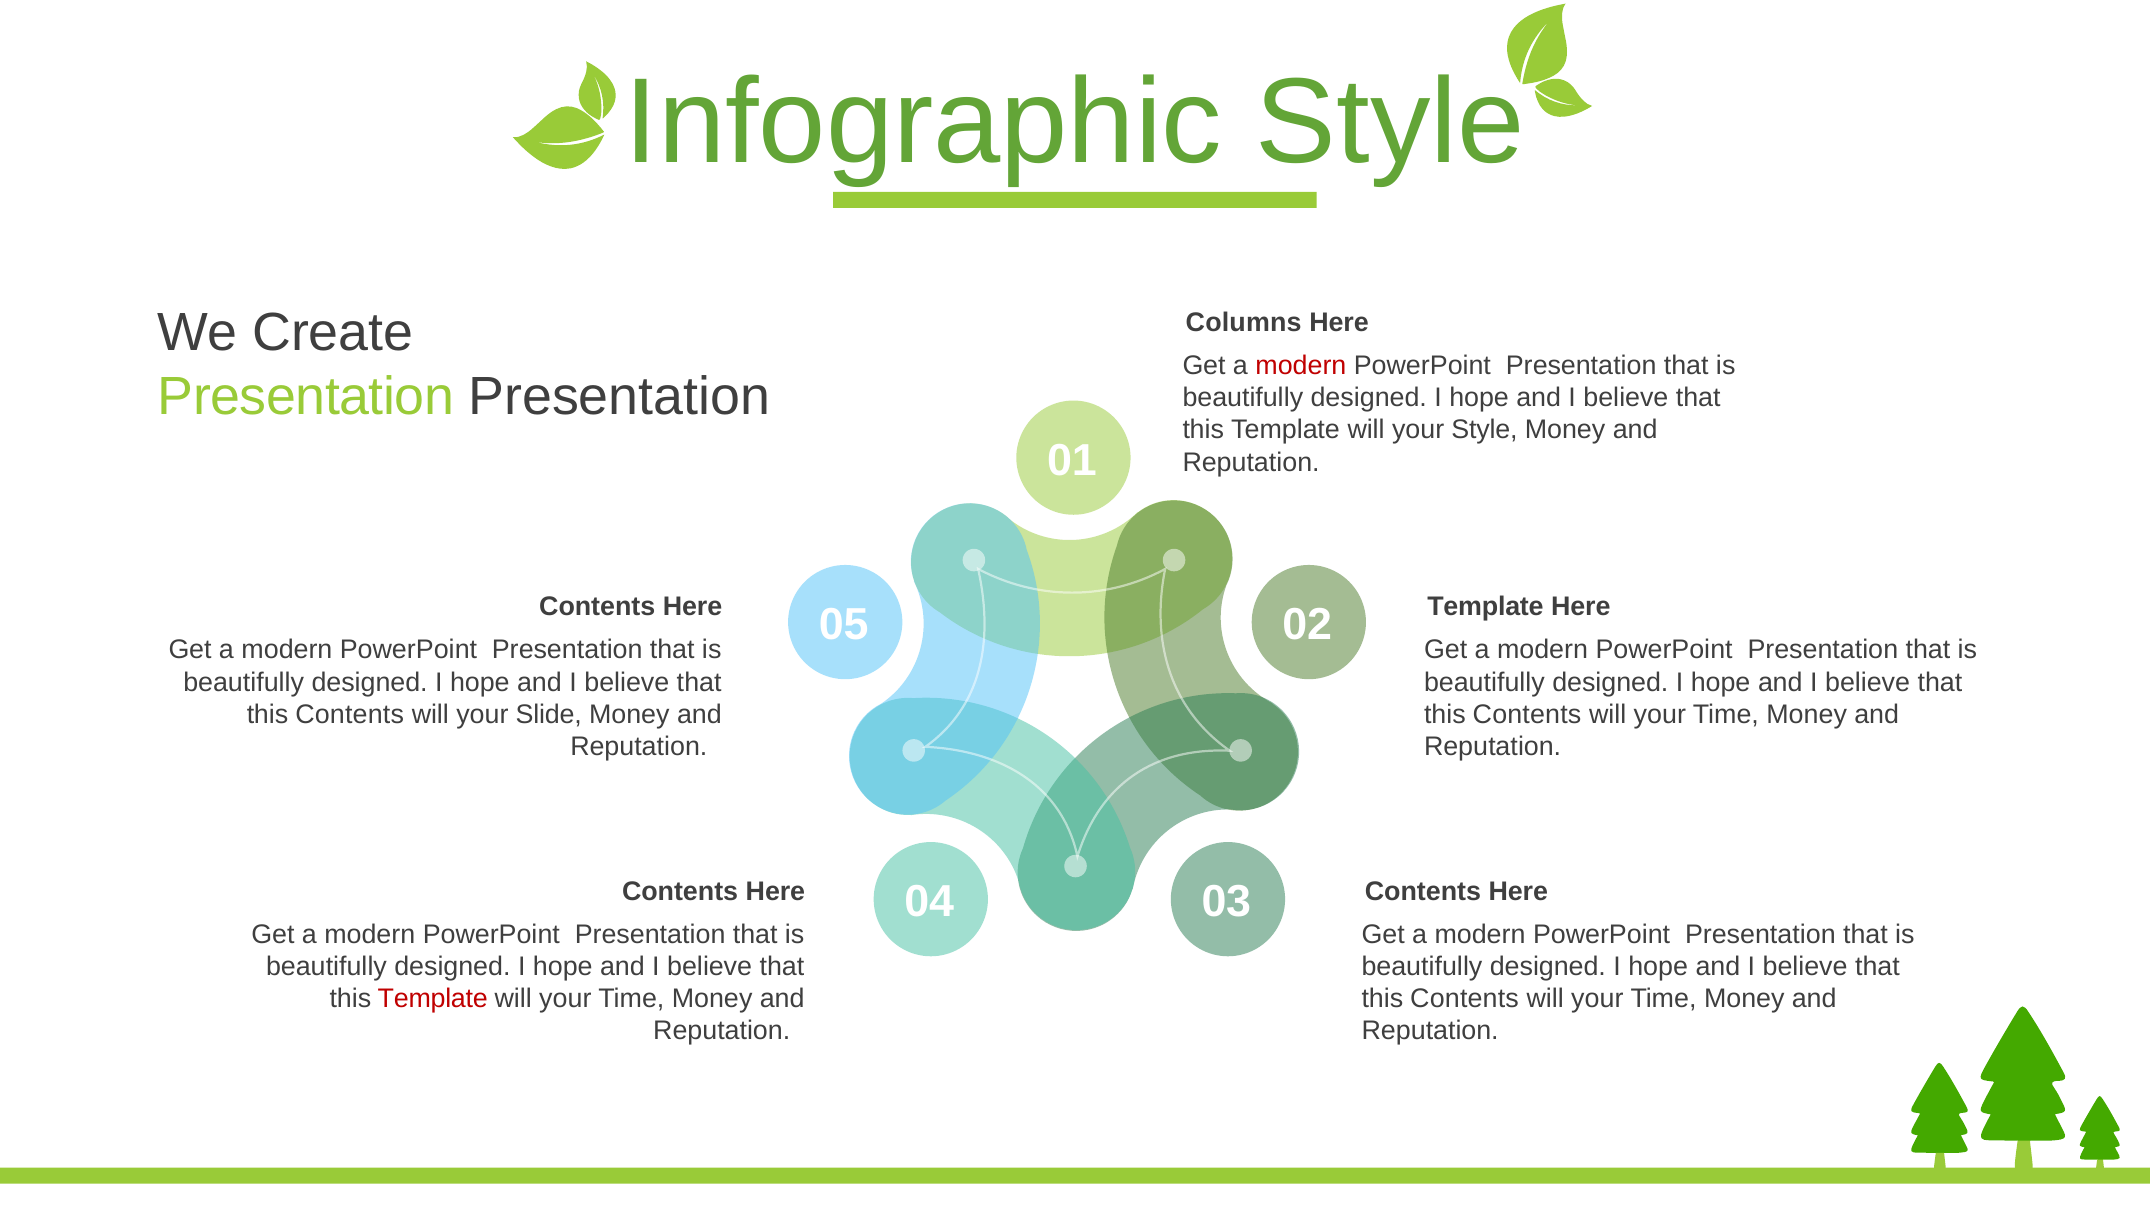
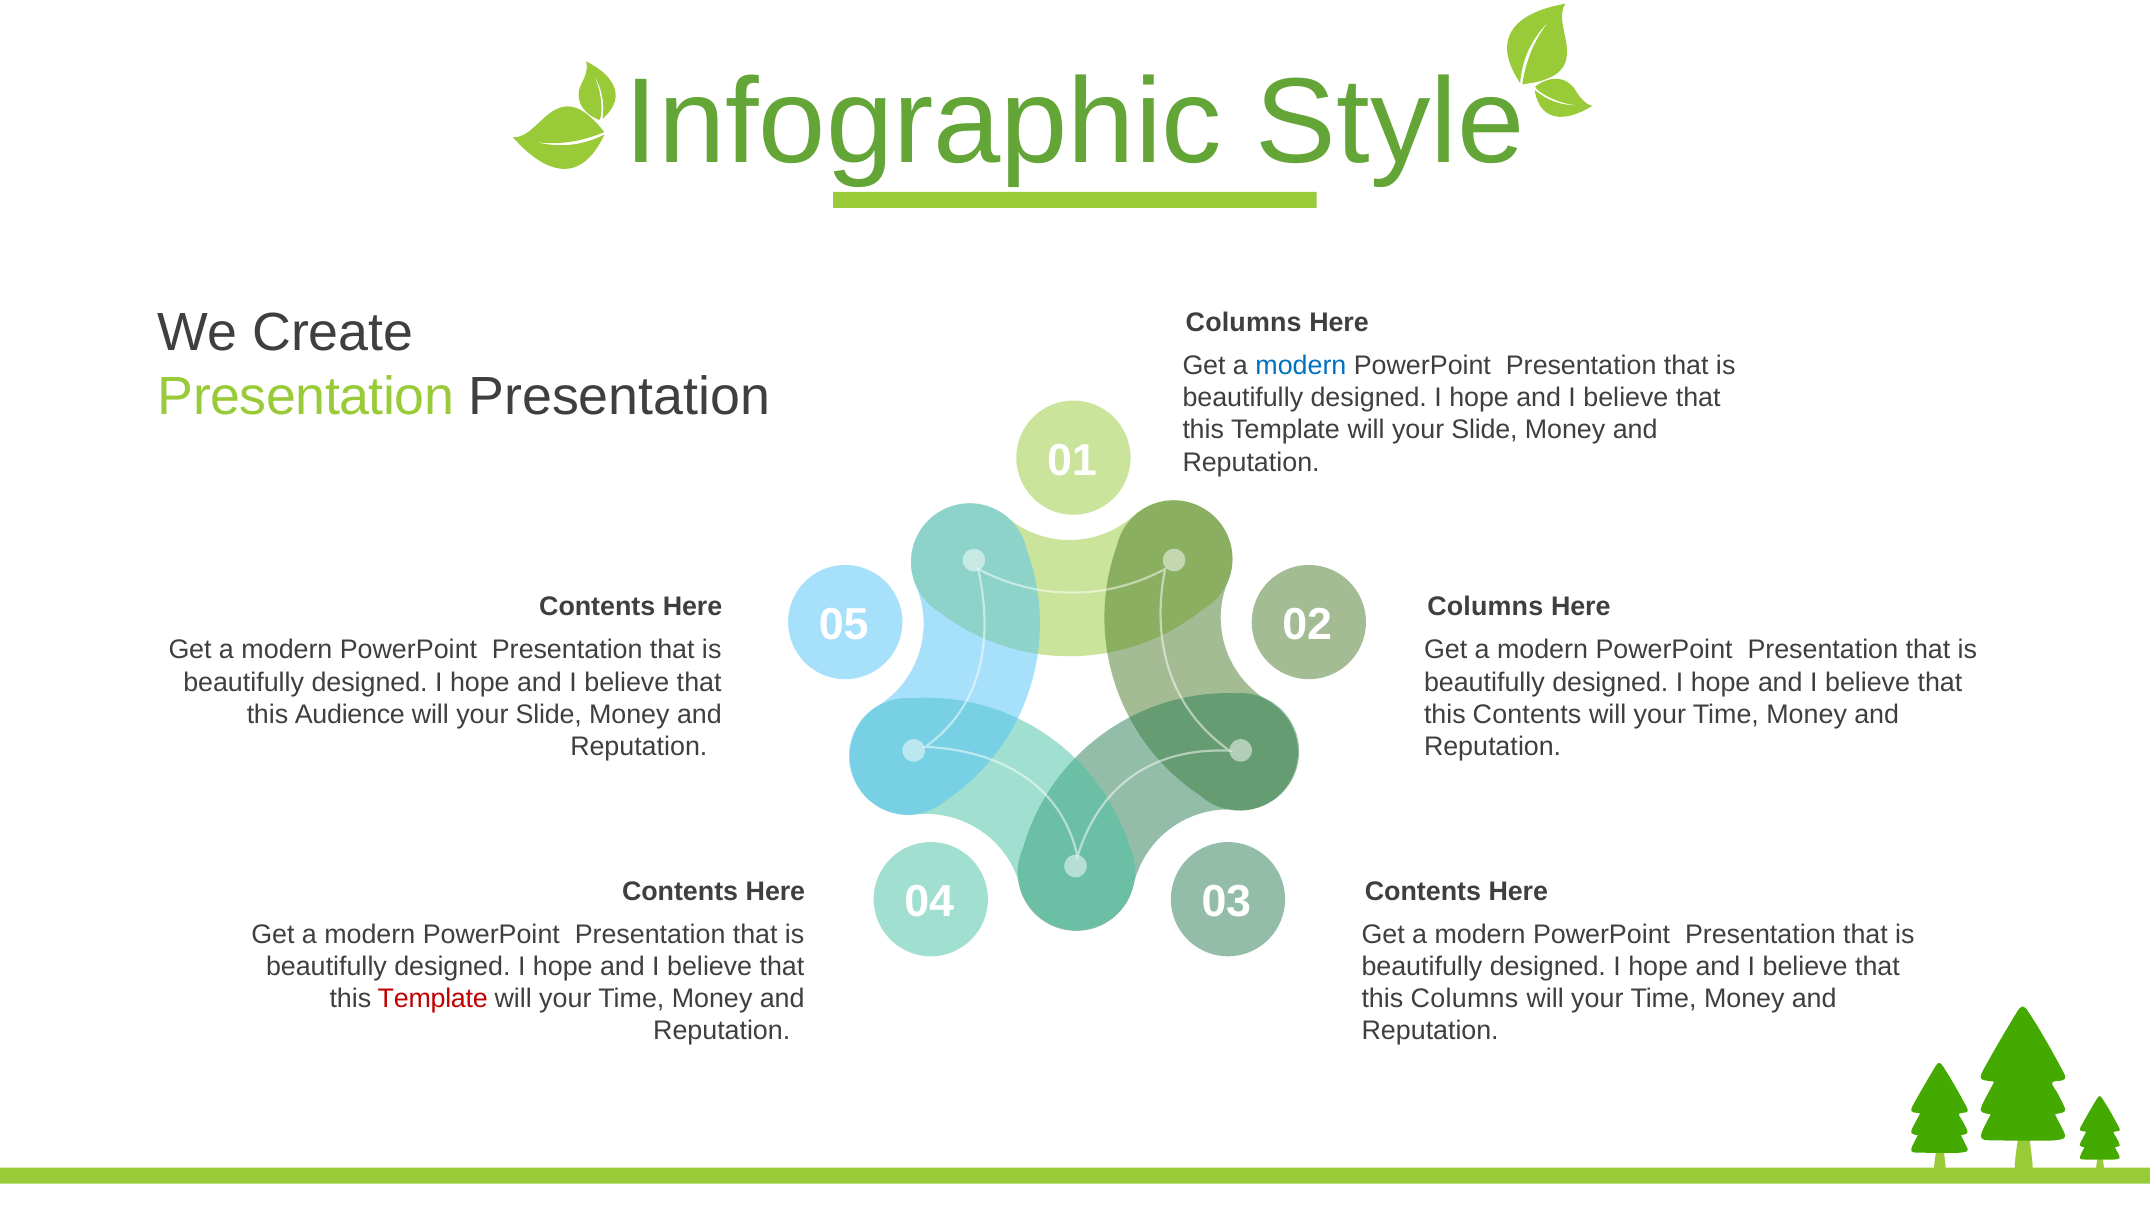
modern colour: red -> blue (1301, 366)
Template will your Style: Style -> Slide (1484, 430)
Template: Template -> Columns (1485, 607)
Contents: Contents -> Audience (350, 715)
Contents: Contents -> Columns (1465, 999)
